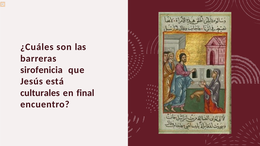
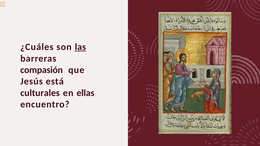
las underline: none -> present (80, 47)
sirofenicia: sirofenicia -> compasión (42, 70)
final: final -> ellas (85, 93)
